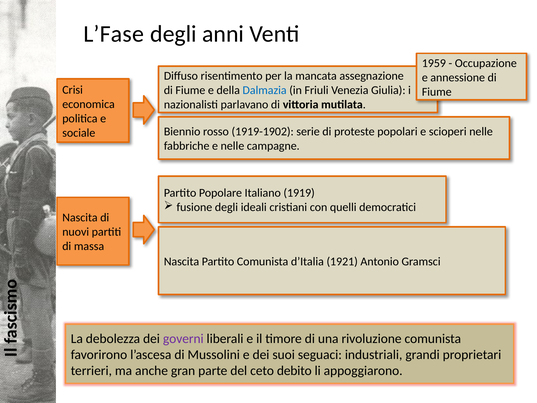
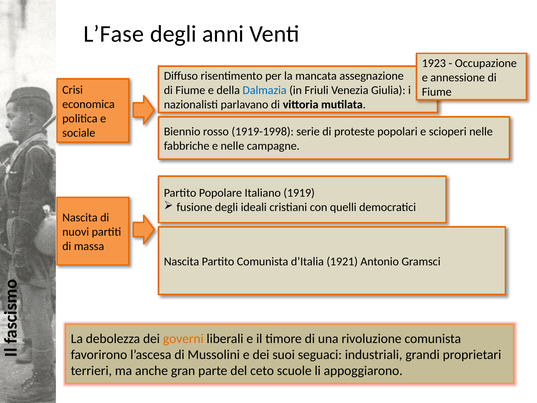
1959: 1959 -> 1923 (434, 63)
1919-1902: 1919-1902 -> 1919-1998 (263, 132)
governi colour: purple -> orange (183, 338)
debito: debito -> scuole (294, 371)
